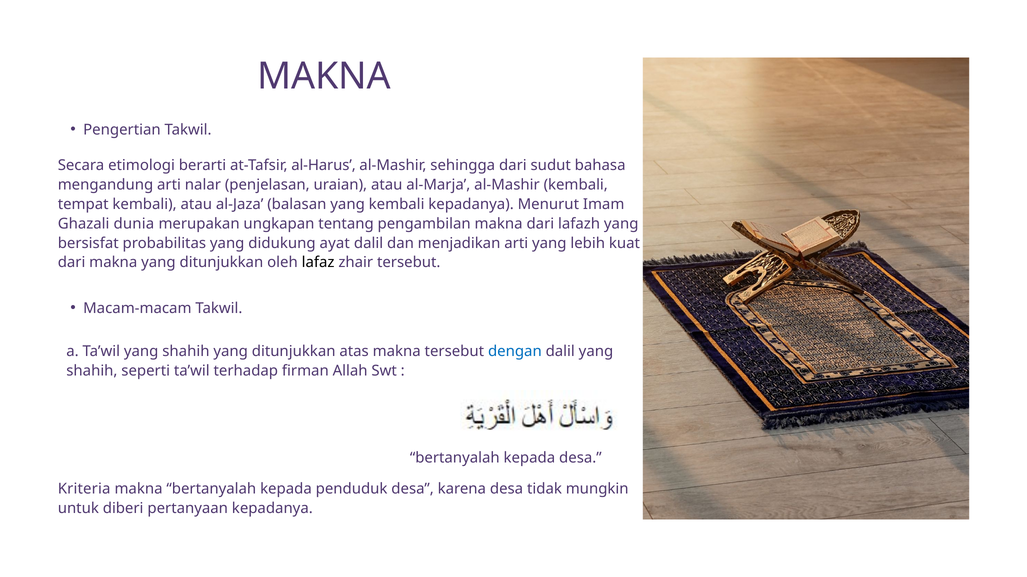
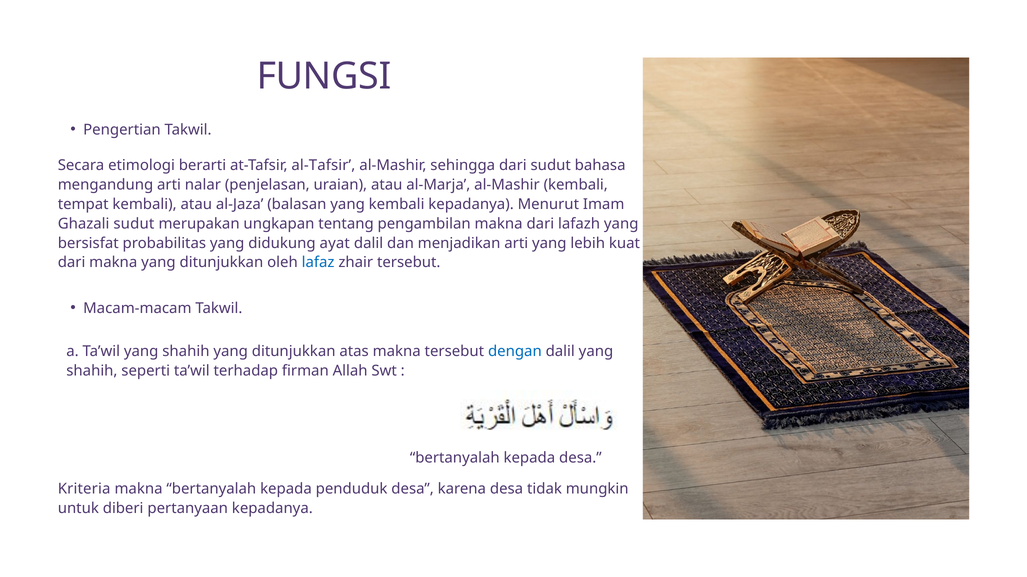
MAKNA: MAKNA -> FUNGSI (324, 77)
al-Harus: al-Harus -> al-Tafsir (323, 165)
Ghazali dunia: dunia -> sudut (134, 224)
lafaz colour: black -> blue (318, 263)
